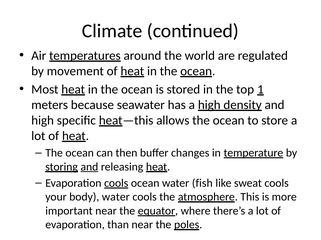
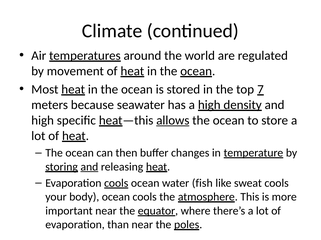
1: 1 -> 7 (261, 90)
allows underline: none -> present (173, 121)
body water: water -> ocean (116, 198)
